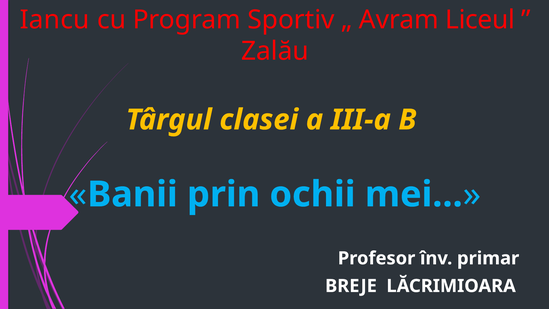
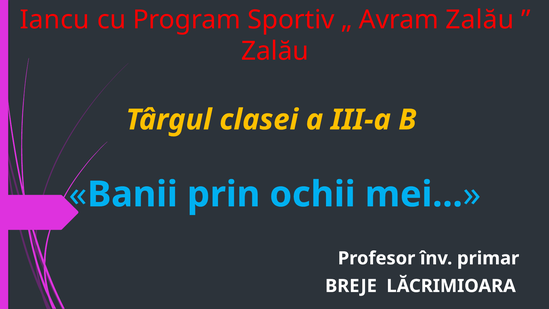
Avram Liceul: Liceul -> Zalău (480, 20)
